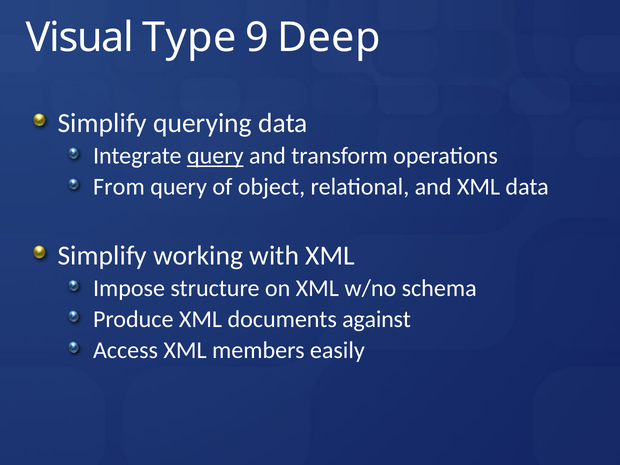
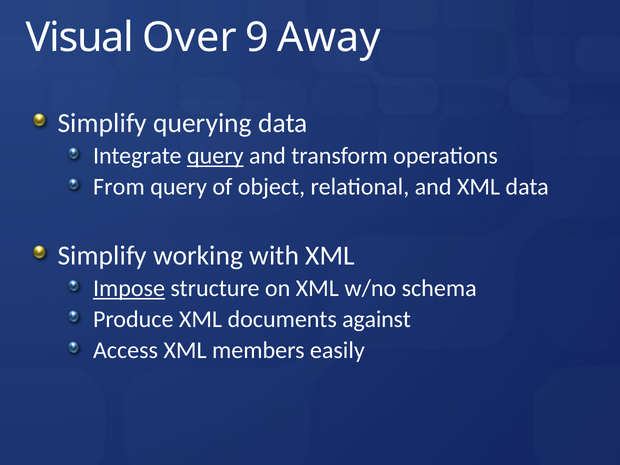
Type: Type -> Over (189, 38)
Deep: Deep -> Away (329, 38)
Impose underline: none -> present (129, 288)
